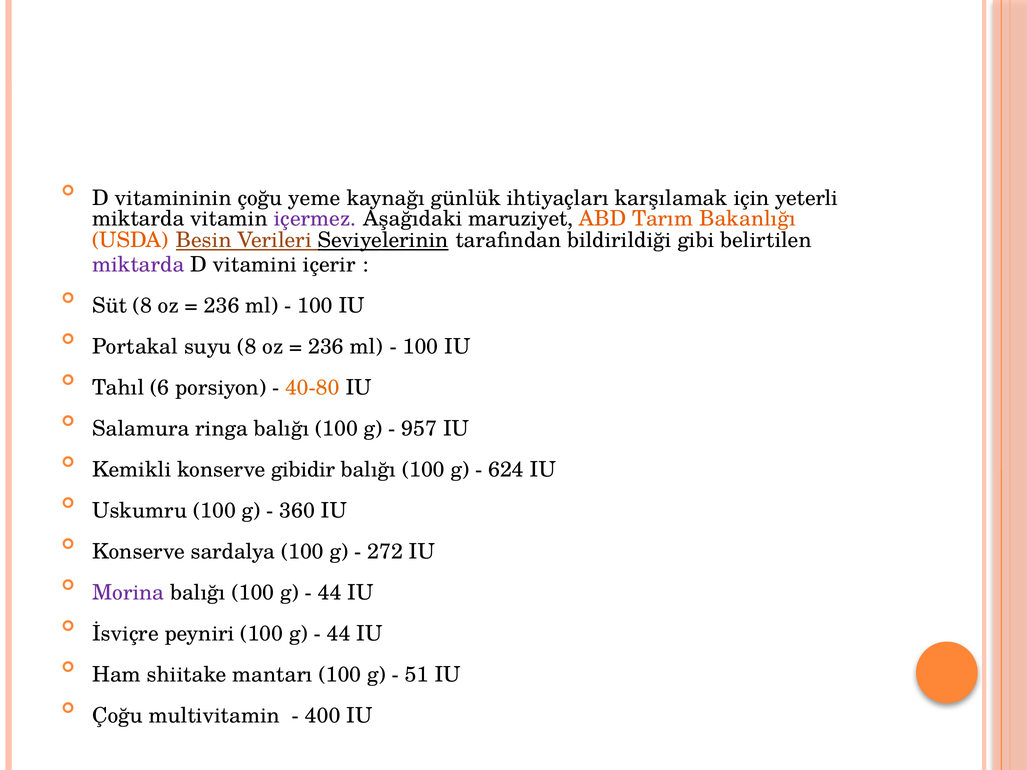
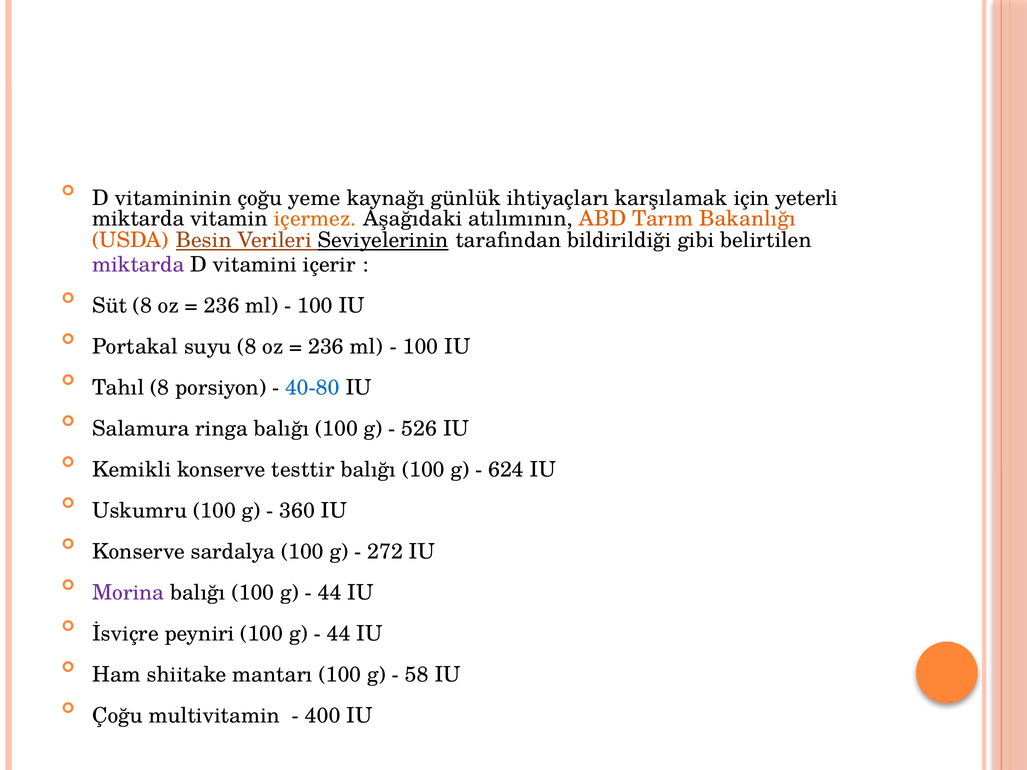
içermez colour: purple -> orange (315, 219)
maruziyet: maruziyet -> atılımının (520, 219)
Tahıl 6: 6 -> 8 (160, 388)
40-80 colour: orange -> blue (312, 388)
957: 957 -> 526 (419, 429)
gibidir: gibidir -> testtir (303, 470)
51: 51 -> 58 (417, 675)
